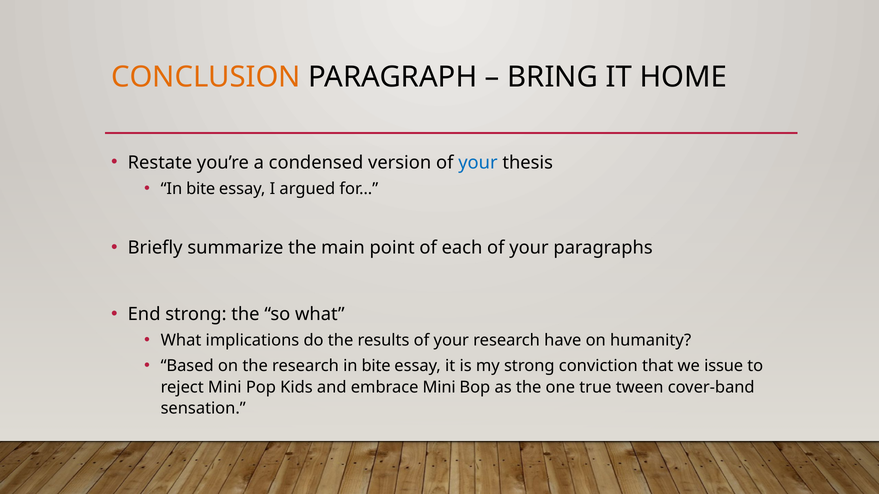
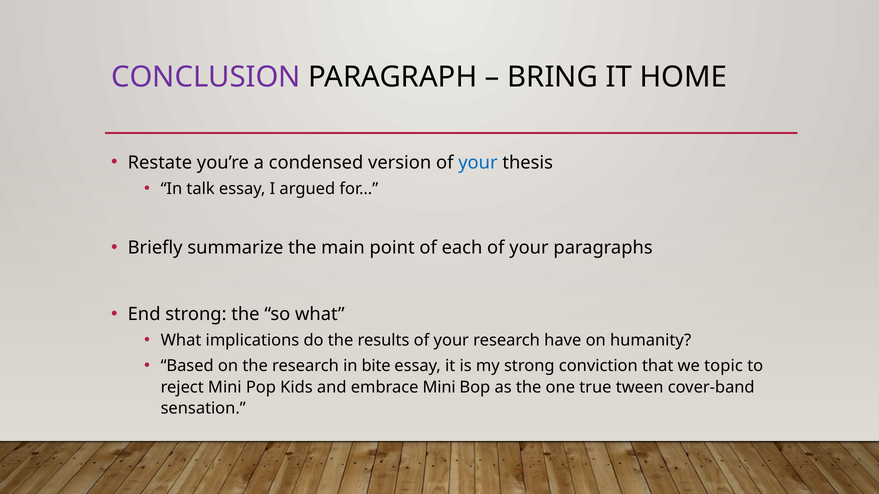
CONCLUSION colour: orange -> purple (206, 77)
bite: bite -> talk (201, 189)
issue: issue -> topic (724, 366)
